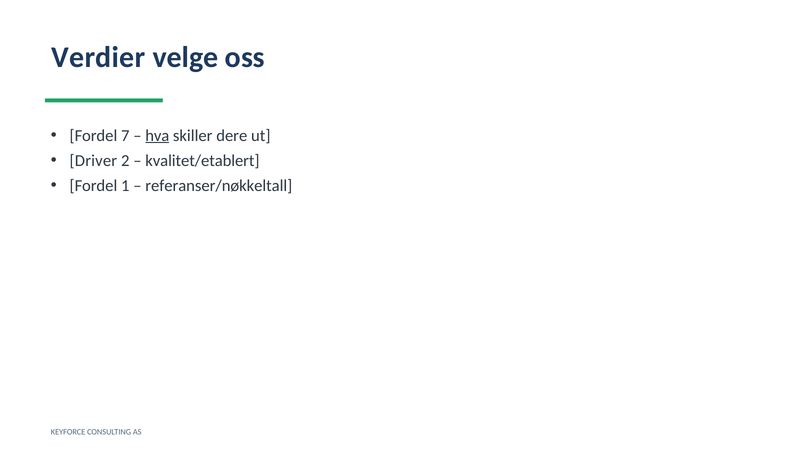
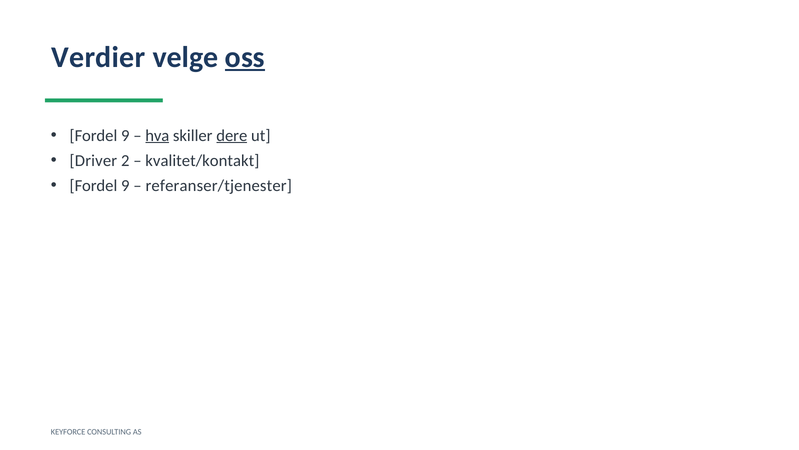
oss underline: none -> present (245, 57)
7: 7 -> 9 (125, 135)
dere underline: none -> present (232, 135)
kvalitet/etablert: kvalitet/etablert -> kvalitet/kontakt (202, 160)
1: 1 -> 9 (125, 185)
referanser/nøkkeltall: referanser/nøkkeltall -> referanser/tjenester (219, 185)
